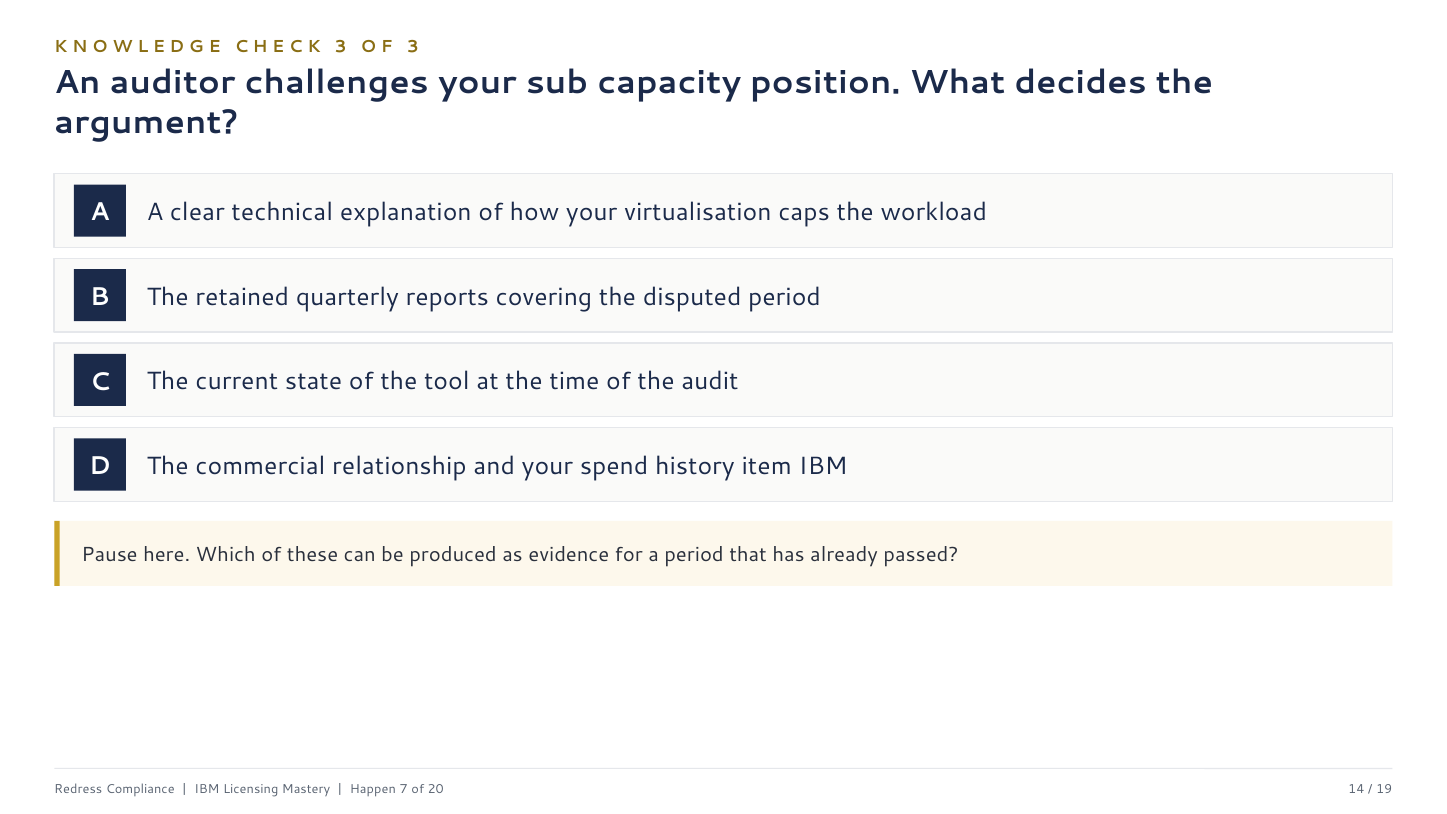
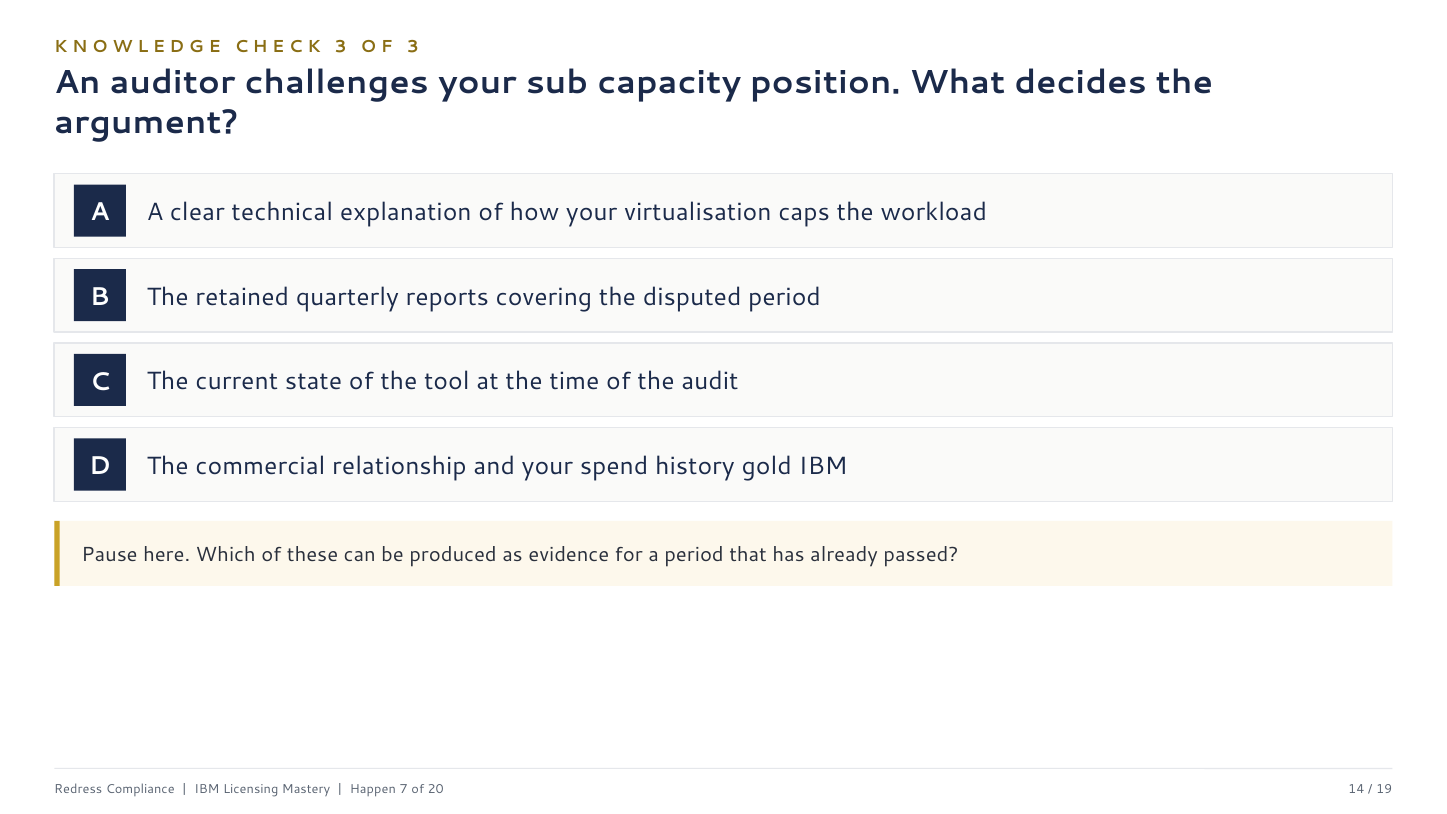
item: item -> gold (767, 466)
